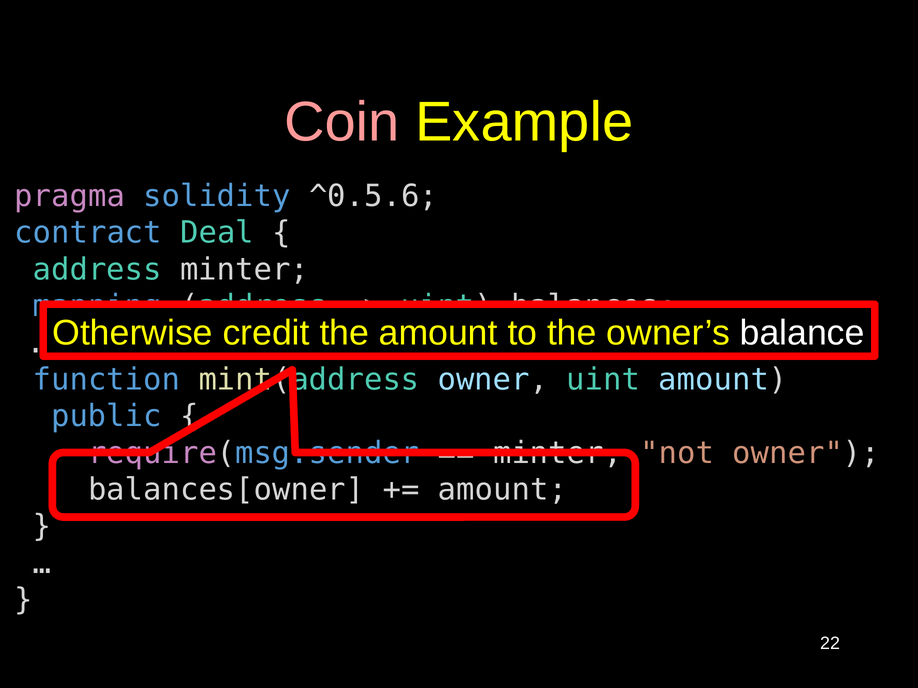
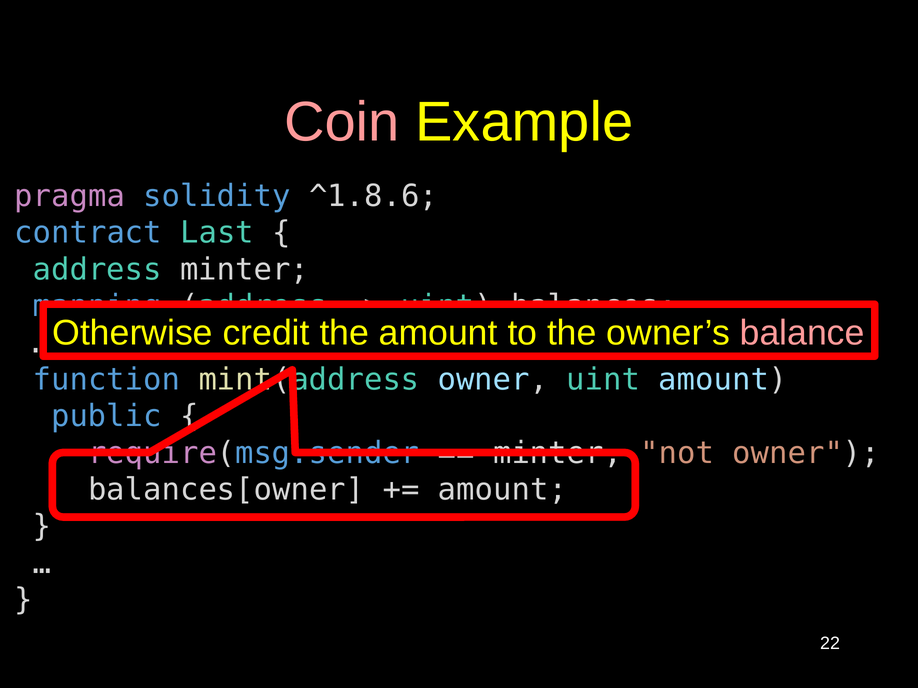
^0.5.6: ^0.5.6 -> ^1.8.6 (373, 196)
Deal: Deal -> Last (217, 233)
balance colour: white -> pink (802, 333)
